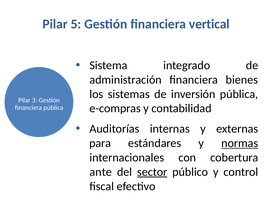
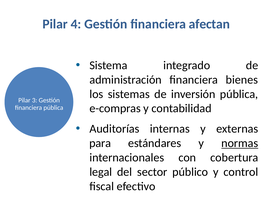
5: 5 -> 4 (76, 24)
vertical: vertical -> afectan (209, 24)
ante: ante -> legal (101, 172)
sector underline: present -> none (152, 172)
